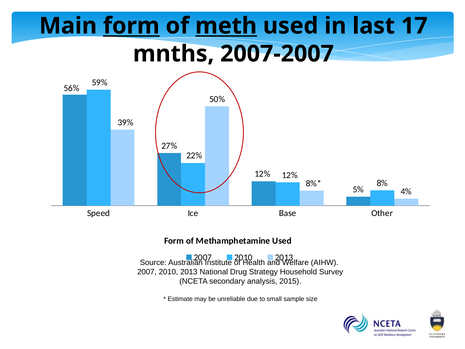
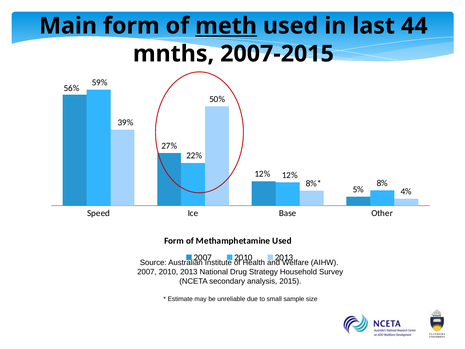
form underline: present -> none (131, 26)
17: 17 -> 44 (414, 26)
2007-2007: 2007-2007 -> 2007-2015 (277, 54)
